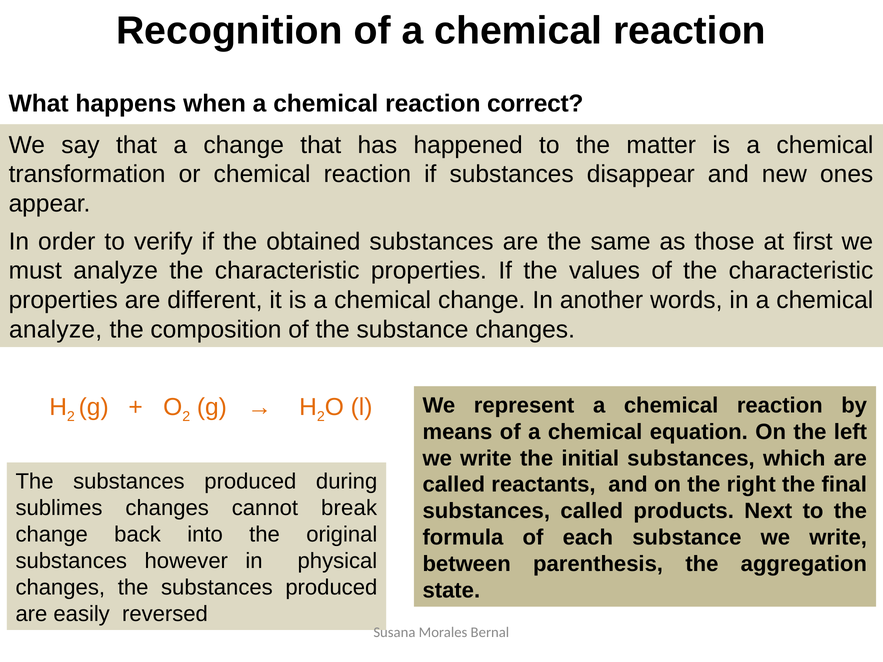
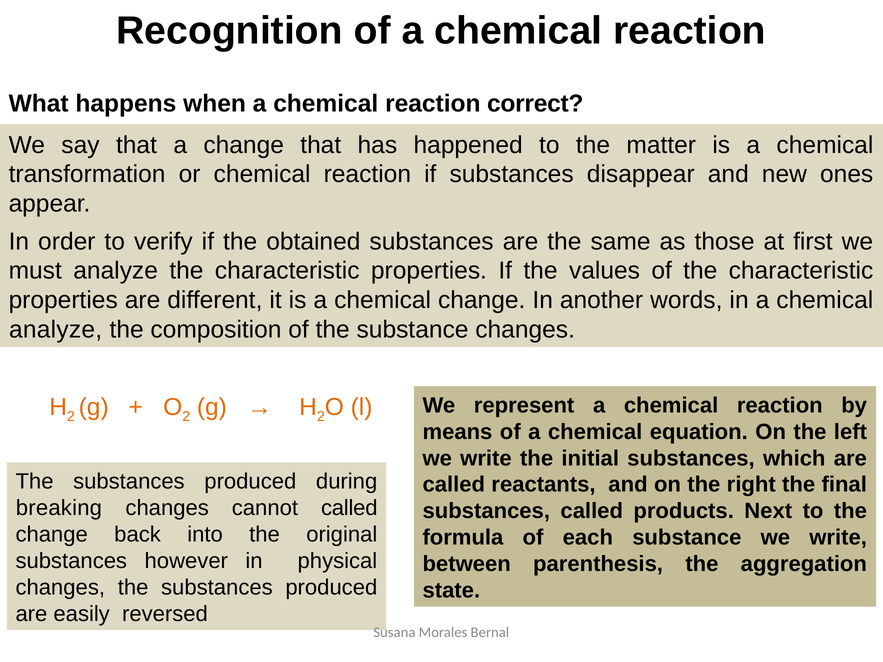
sublimes: sublimes -> breaking (59, 508)
cannot break: break -> called (349, 508)
